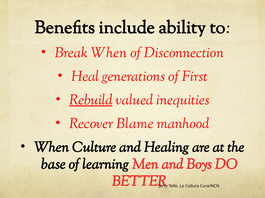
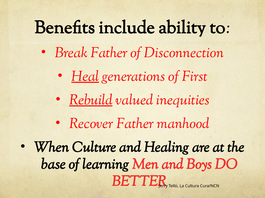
Break When: When -> Father (109, 53)
Heal underline: none -> present (85, 76)
Recover Blame: Blame -> Father (135, 124)
